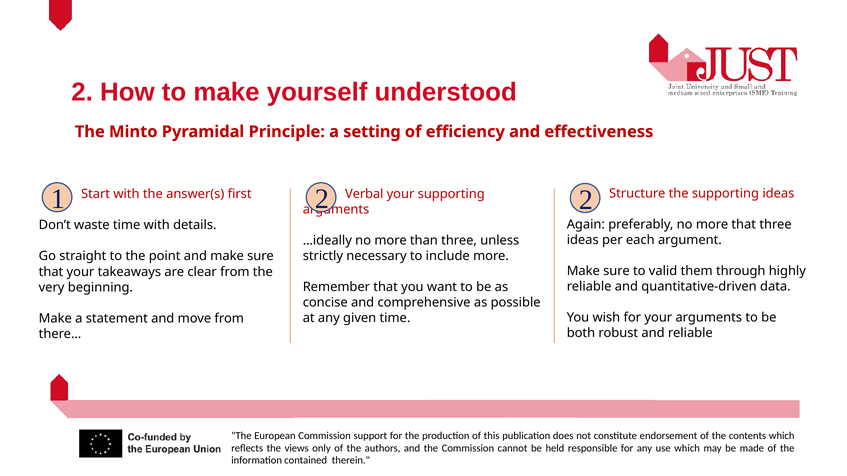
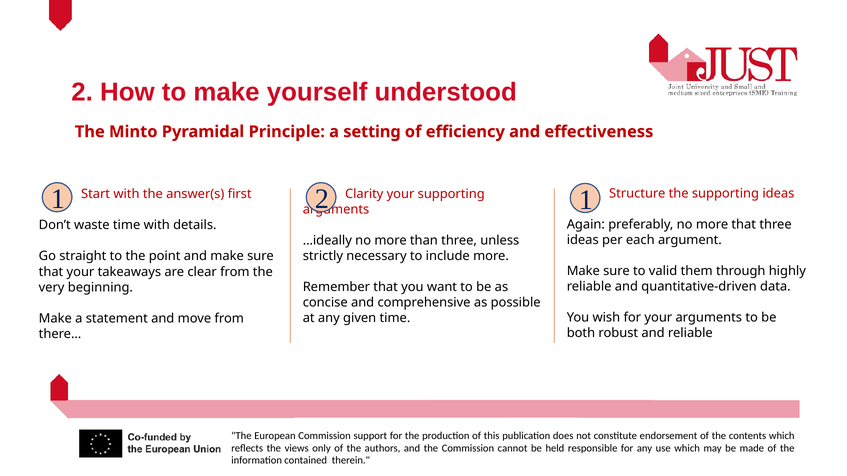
2 2: 2 -> 1 (586, 200)
Verbal: Verbal -> Clarity (364, 194)
